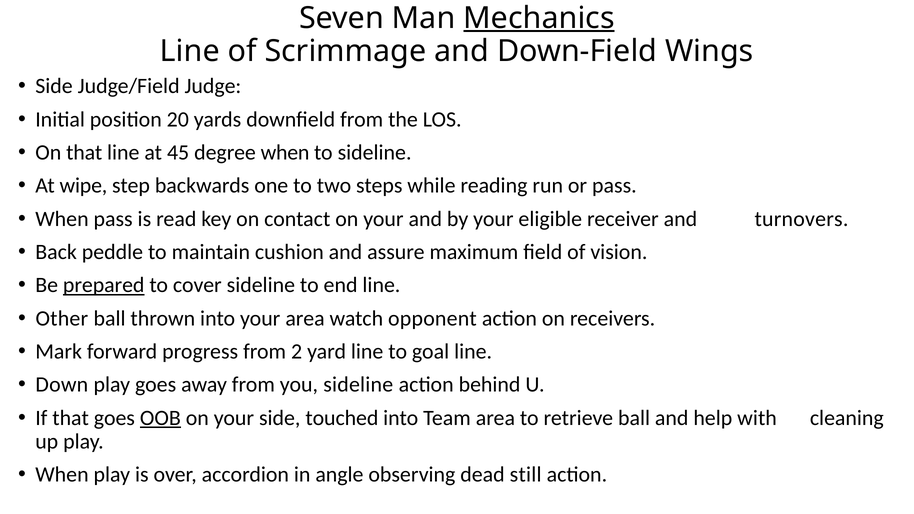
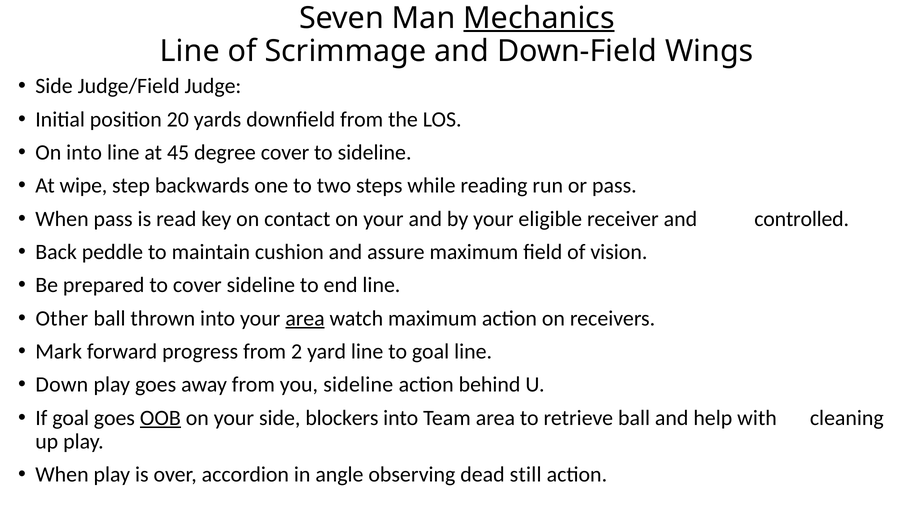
On that: that -> into (84, 153)
degree when: when -> cover (285, 153)
turnovers: turnovers -> controlled (802, 219)
prepared underline: present -> none (104, 285)
area underline: none -> present (305, 318)
watch opponent: opponent -> maximum (433, 318)
If that: that -> goal (71, 418)
touched: touched -> blockers (342, 418)
